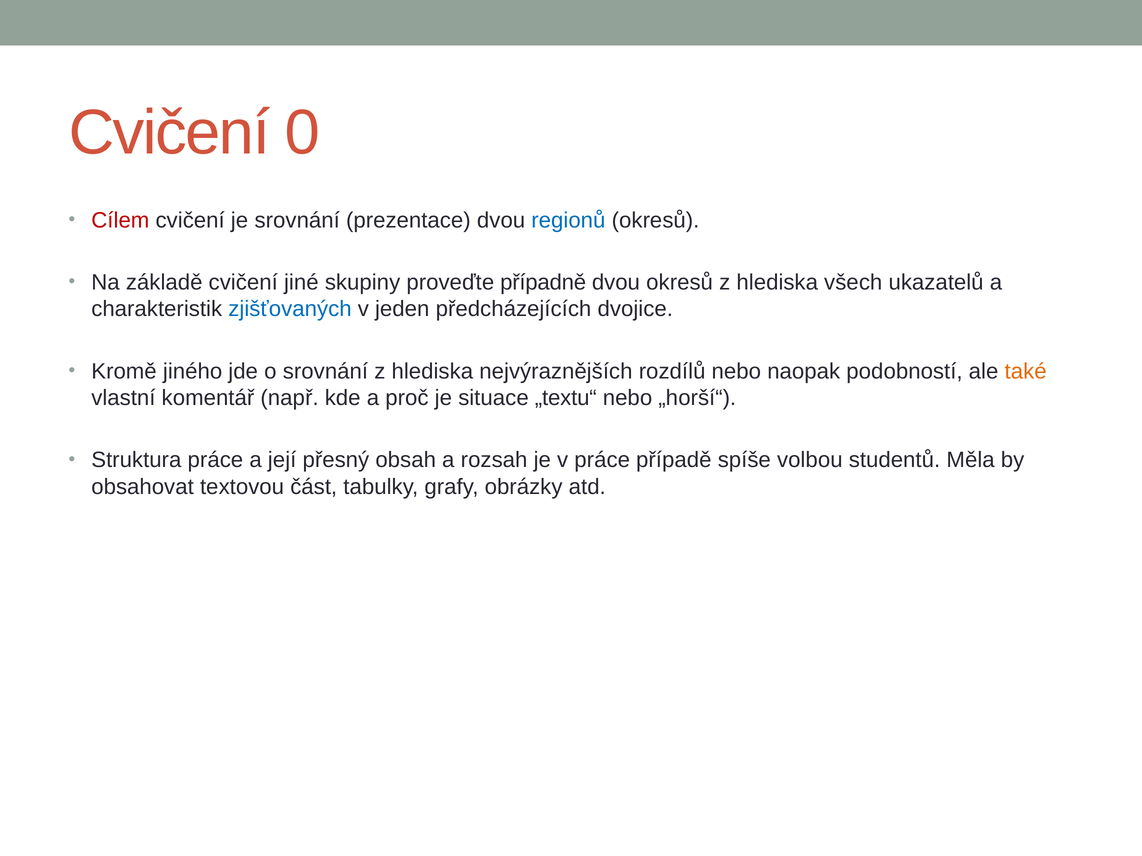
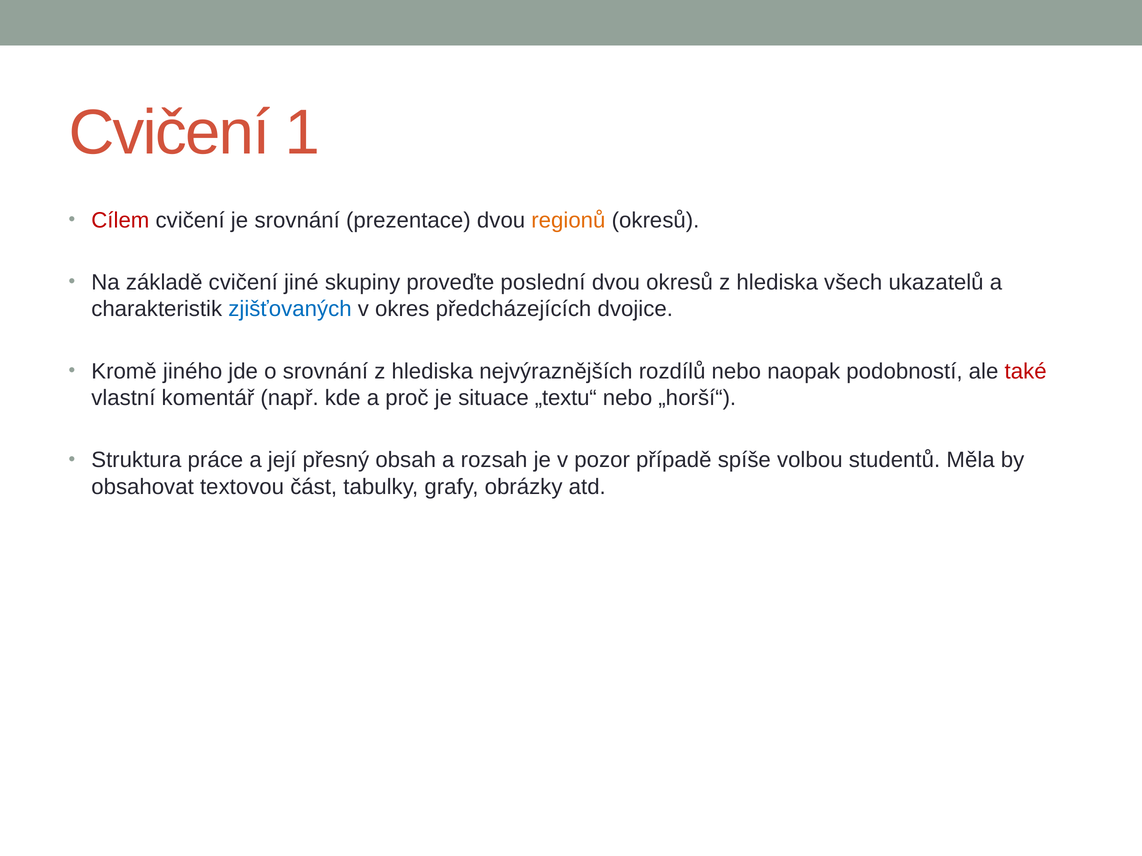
0: 0 -> 1 (302, 133)
regionů colour: blue -> orange (568, 220)
případně: případně -> poslední (543, 283)
jeden: jeden -> okres (402, 309)
také colour: orange -> red (1026, 372)
v práce: práce -> pozor (602, 460)
